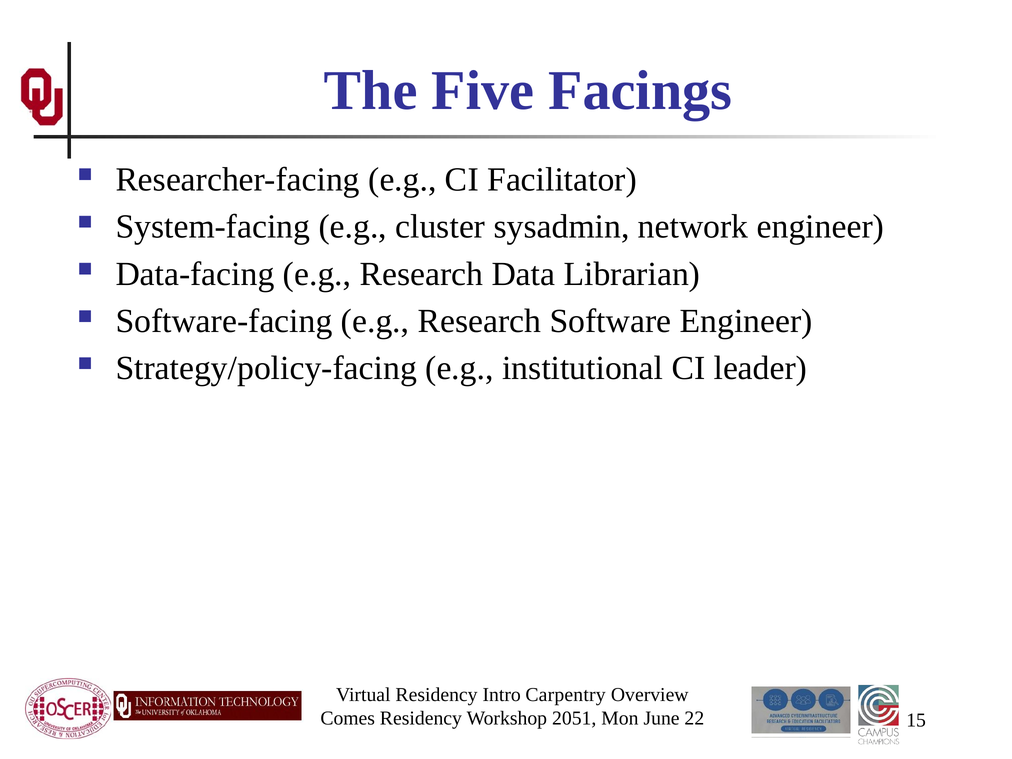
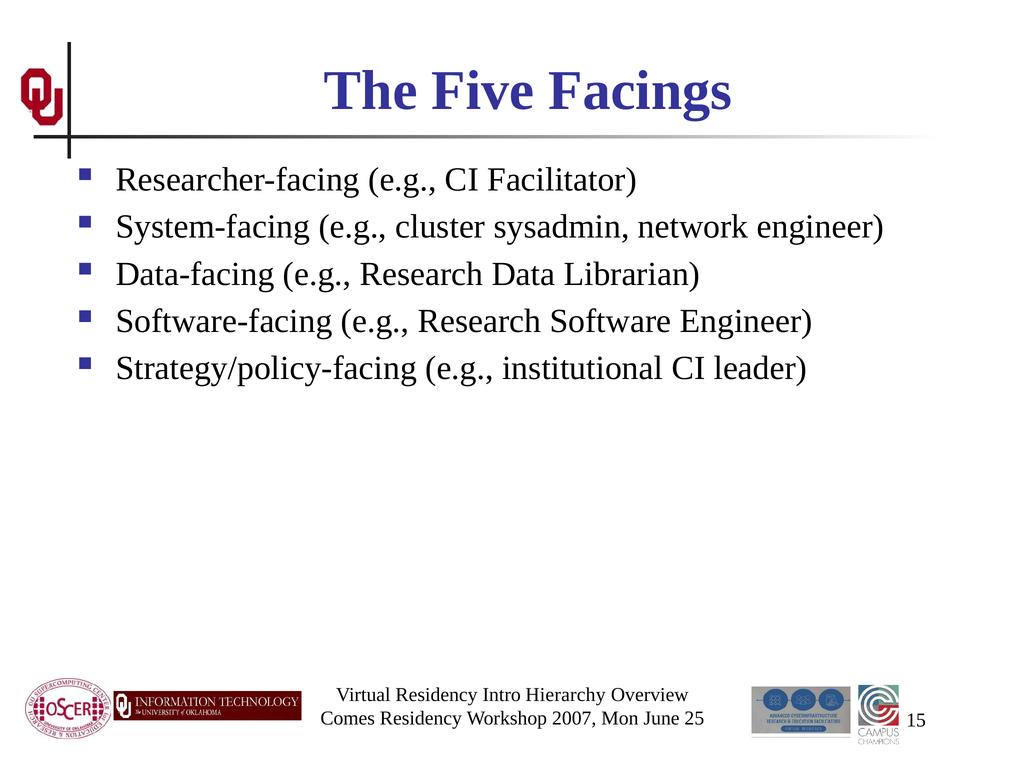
Carpentry: Carpentry -> Hierarchy (566, 695)
2051: 2051 -> 2007 (574, 718)
22: 22 -> 25 (694, 718)
